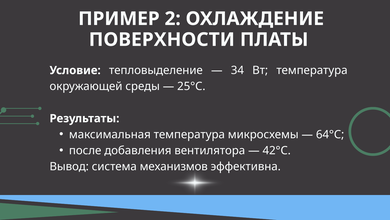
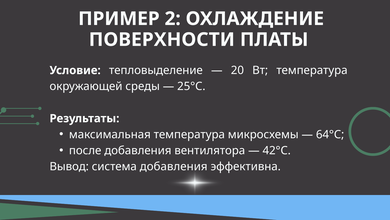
34: 34 -> 20 (237, 70)
система механизмов: механизмов -> добавления (174, 166)
